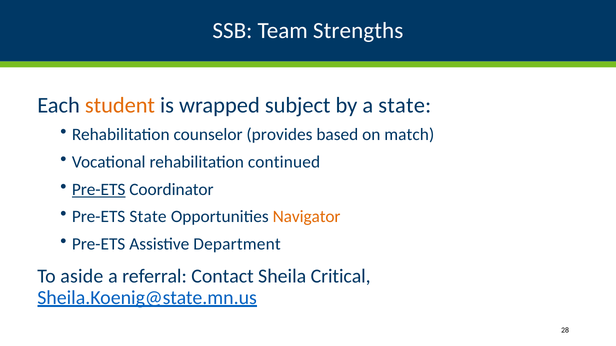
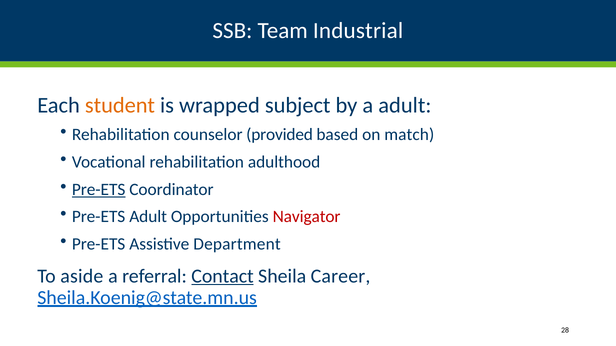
Strengths: Strengths -> Industrial (358, 31)
a state: state -> adult (405, 105)
provides: provides -> provided (280, 135)
continued: continued -> adulthood (284, 162)
Pre-ETS State: State -> Adult (148, 217)
Navigator colour: orange -> red (307, 217)
Contact underline: none -> present (223, 276)
Critical: Critical -> Career (341, 276)
